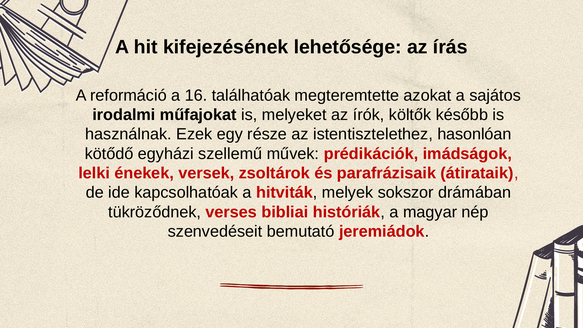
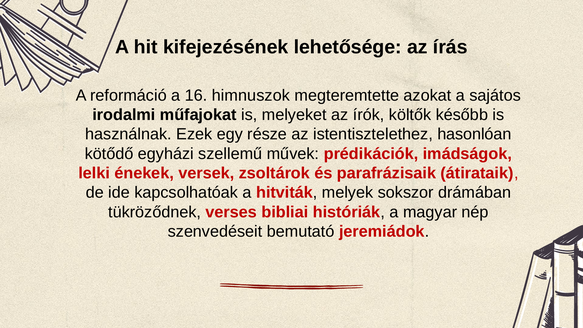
találhatóak: találhatóak -> himnuszok (251, 95)
